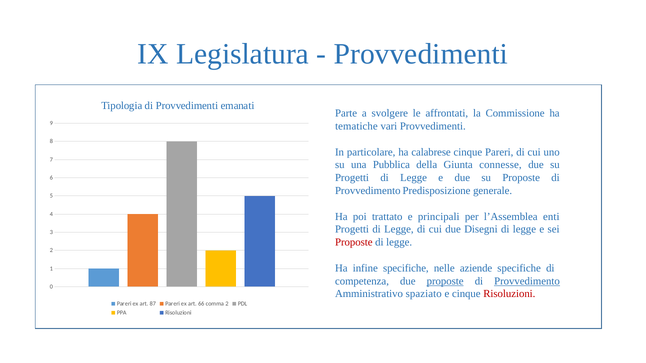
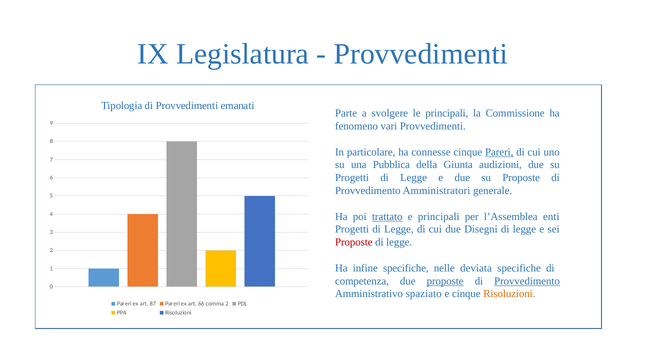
le affrontati: affrontati -> principali (447, 113)
tematiche: tematiche -> fenomeno (357, 126)
calabrese: calabrese -> connesse (431, 152)
Pareri underline: none -> present (499, 152)
connesse: connesse -> audizioni (500, 165)
Predisposizione: Predisposizione -> Amministratori (436, 191)
trattato underline: none -> present (387, 217)
aziende: aziende -> deviata (476, 268)
Risoluzioni colour: red -> orange (509, 294)
